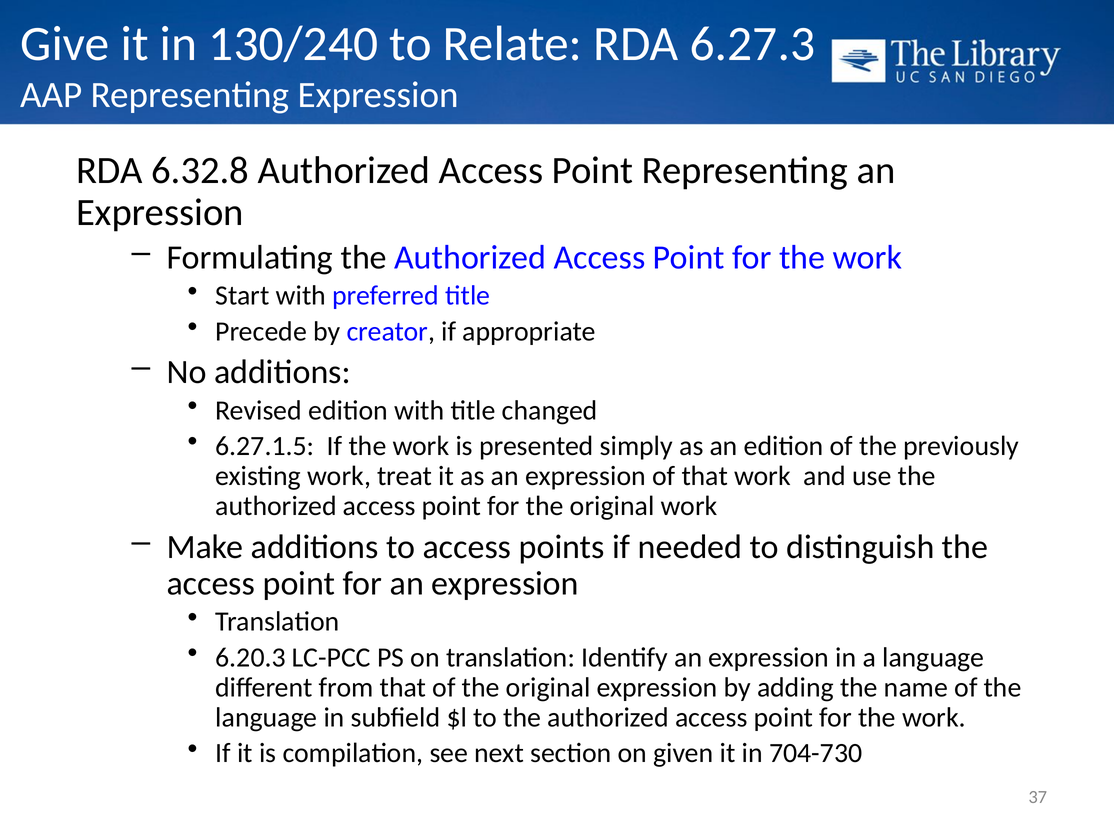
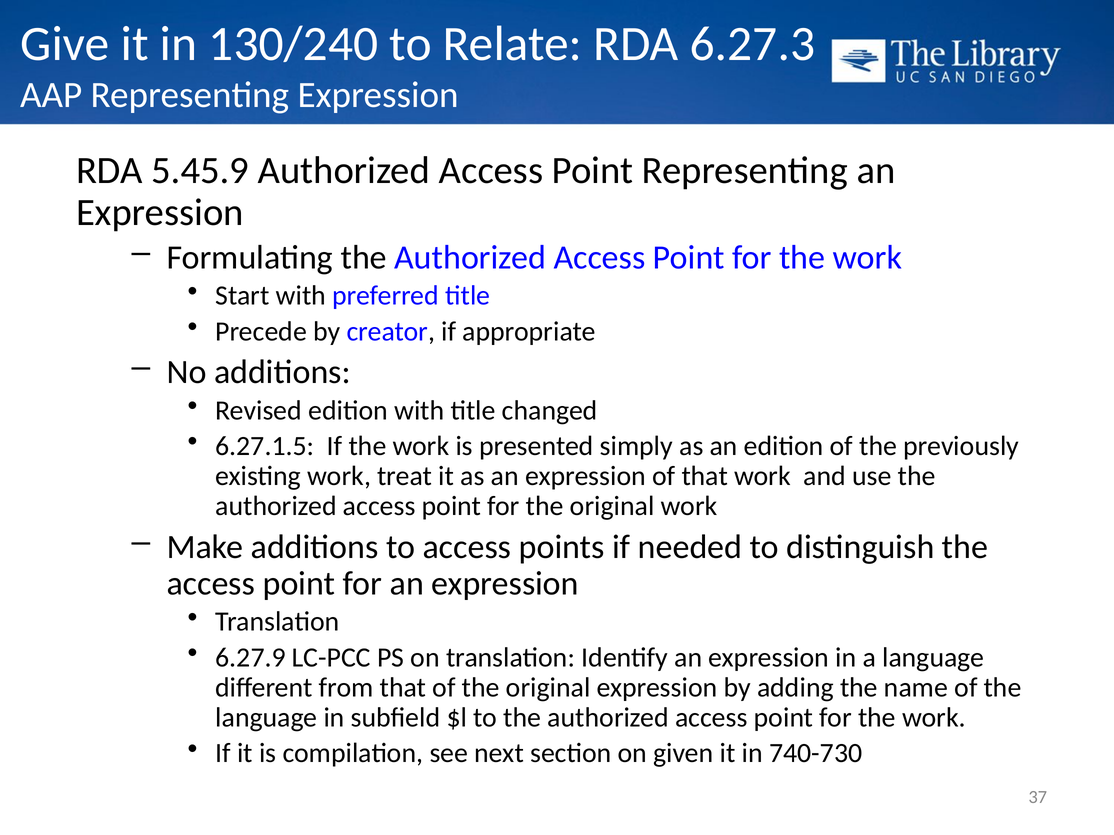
6.32.8: 6.32.8 -> 5.45.9 (200, 171)
6.20.3: 6.20.3 -> 6.27.9 (251, 658)
704-730: 704-730 -> 740-730 (816, 754)
